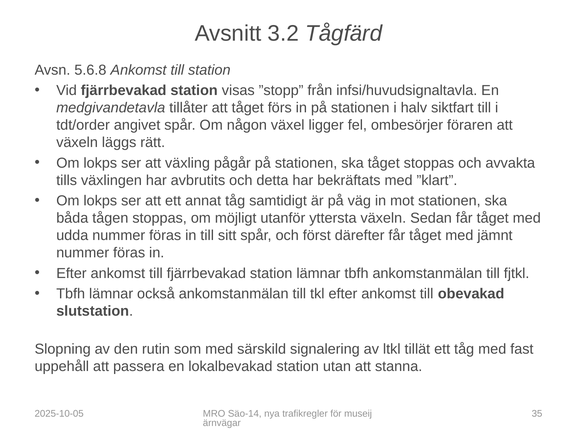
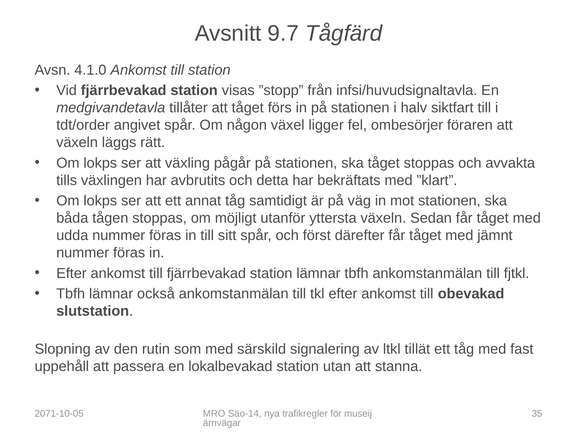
3.2: 3.2 -> 9.7 (283, 33)
5.6.8: 5.6.8 -> 4.1.0 (90, 70)
2025-10-05: 2025-10-05 -> 2071-10-05 (59, 413)
